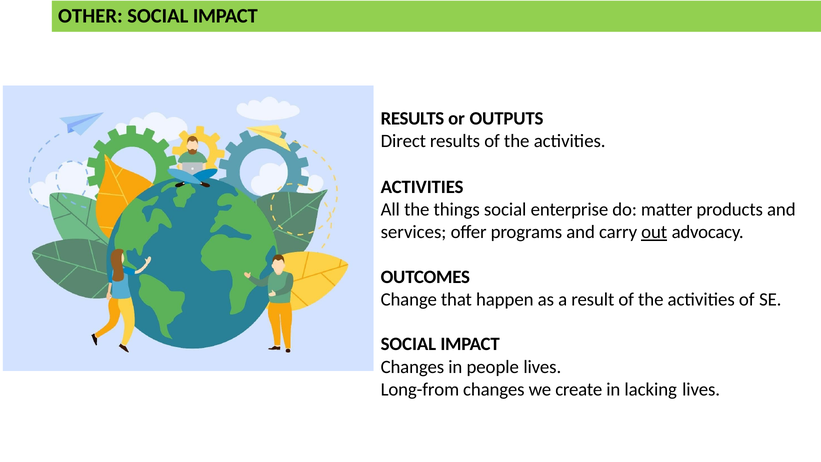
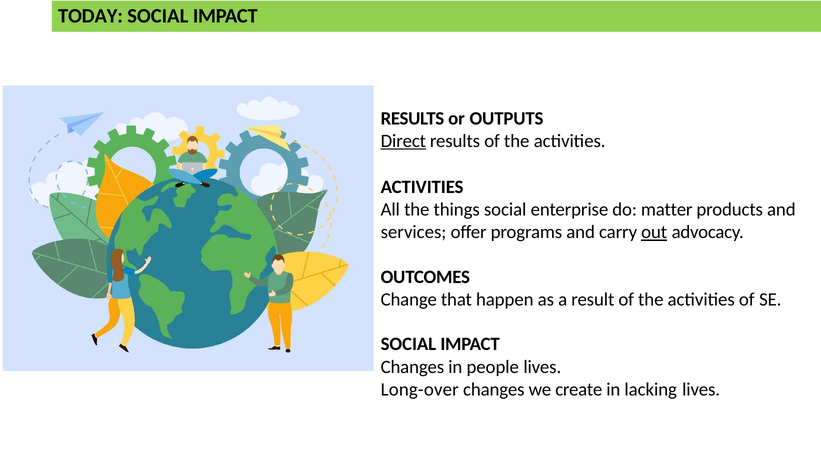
OTHER: OTHER -> TODAY (90, 16)
Direct underline: none -> present (403, 141)
Long-from: Long-from -> Long-over (420, 389)
